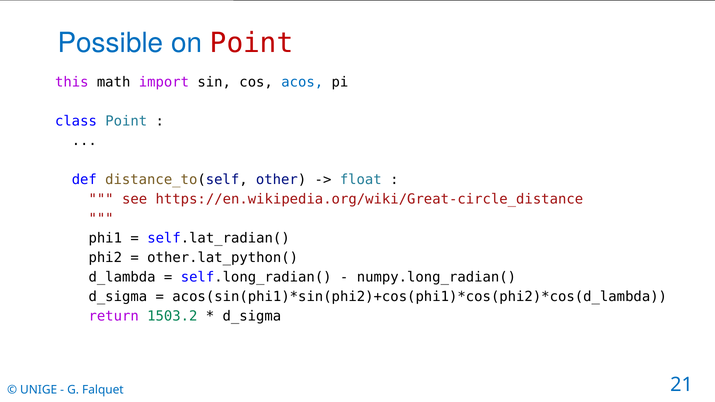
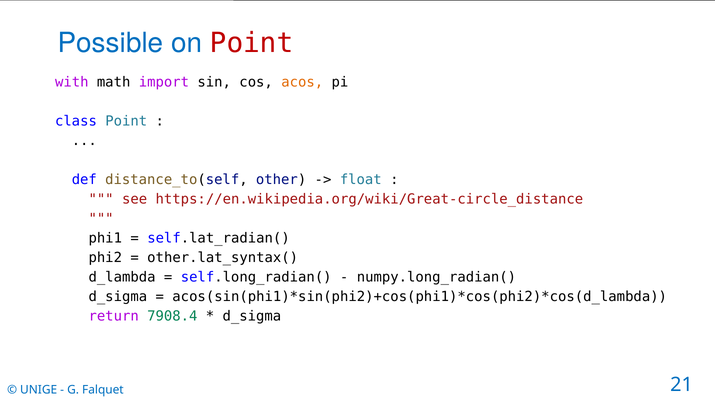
this: this -> with (72, 82)
acos colour: blue -> orange (302, 82)
other.lat_python(: other.lat_python( -> other.lat_syntax( (223, 258)
1503.2: 1503.2 -> 7908.4 (172, 316)
